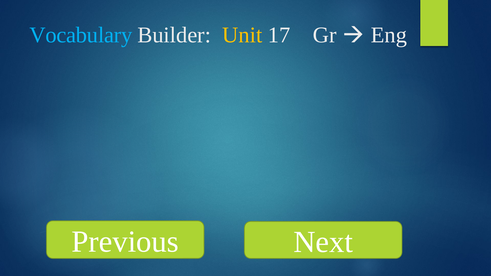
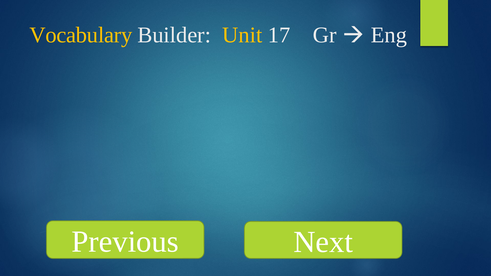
Vocabulary colour: light blue -> yellow (81, 35)
